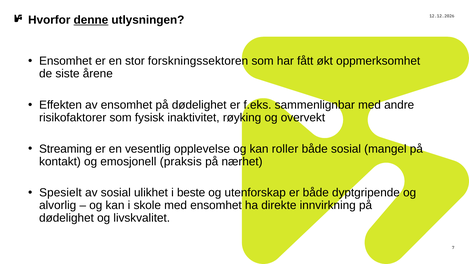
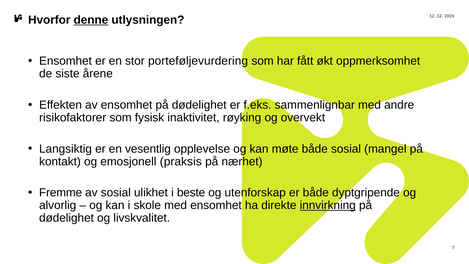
forskningssektoren: forskningssektoren -> porteføljevurdering (198, 61)
Streaming: Streaming -> Langsiktig (66, 149)
roller: roller -> møte (285, 149)
Spesielt: Spesielt -> Fremme (61, 193)
innvirkning underline: none -> present (328, 205)
